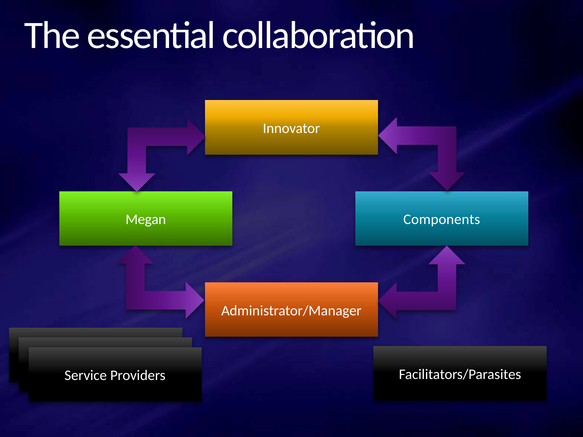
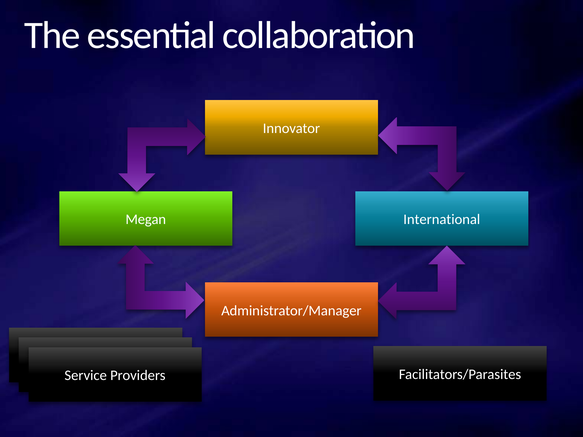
Components: Components -> International (442, 220)
